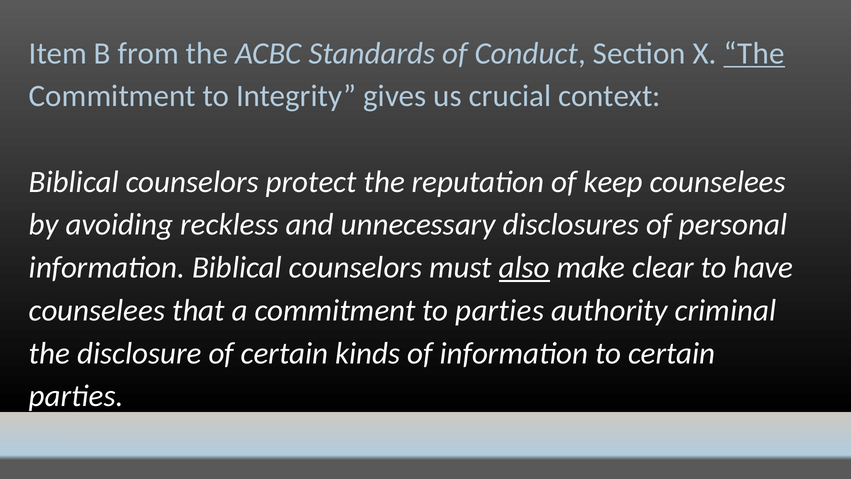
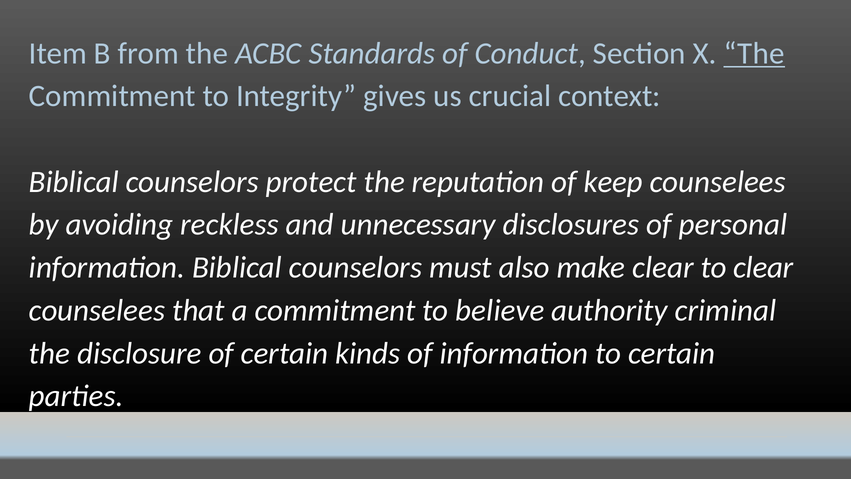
also underline: present -> none (524, 267)
to have: have -> clear (763, 267)
to parties: parties -> believe (500, 310)
